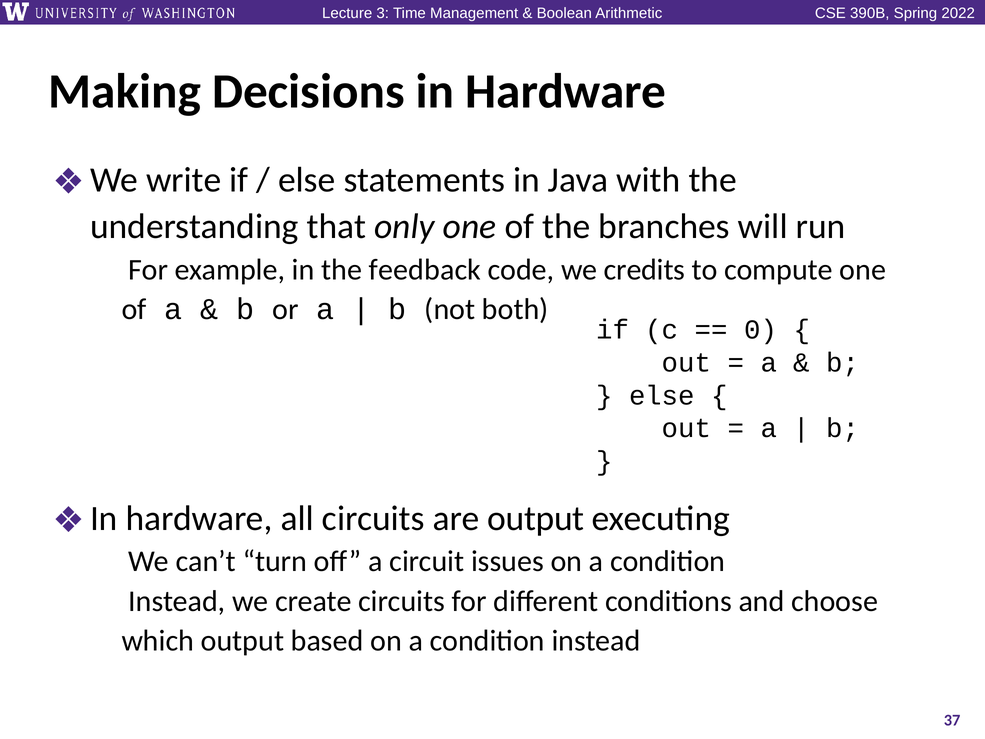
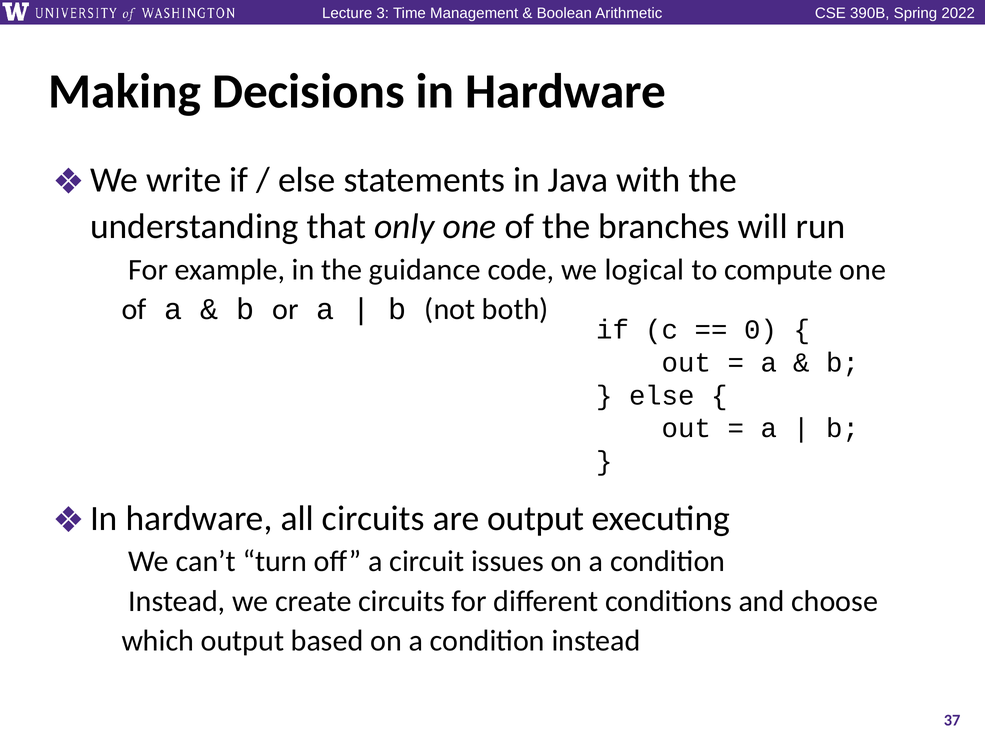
feedback: feedback -> guidance (425, 270)
credits: credits -> logical (644, 270)
